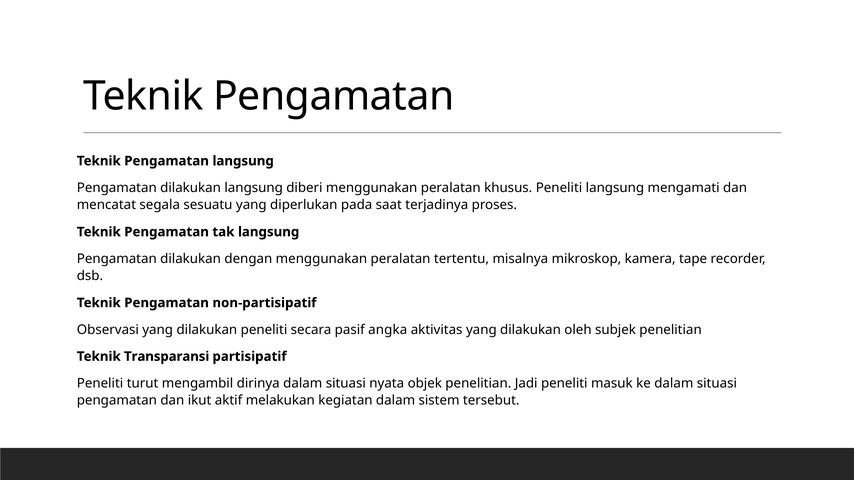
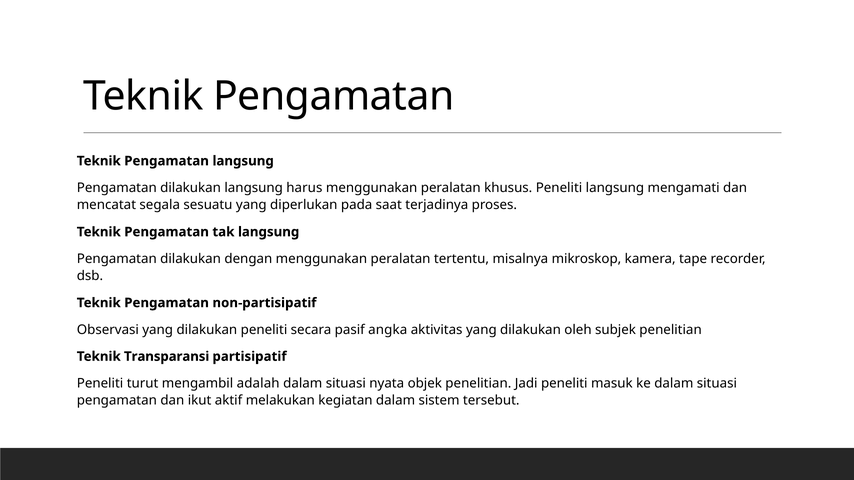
diberi: diberi -> harus (304, 188)
dirinya: dirinya -> adalah (258, 384)
